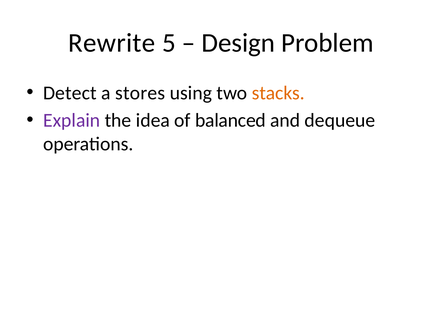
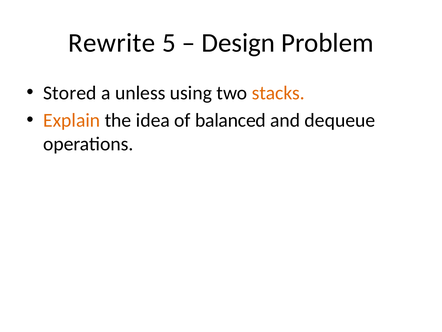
Detect: Detect -> Stored (70, 93)
stores: stores -> unless (140, 93)
Explain colour: purple -> orange (72, 120)
